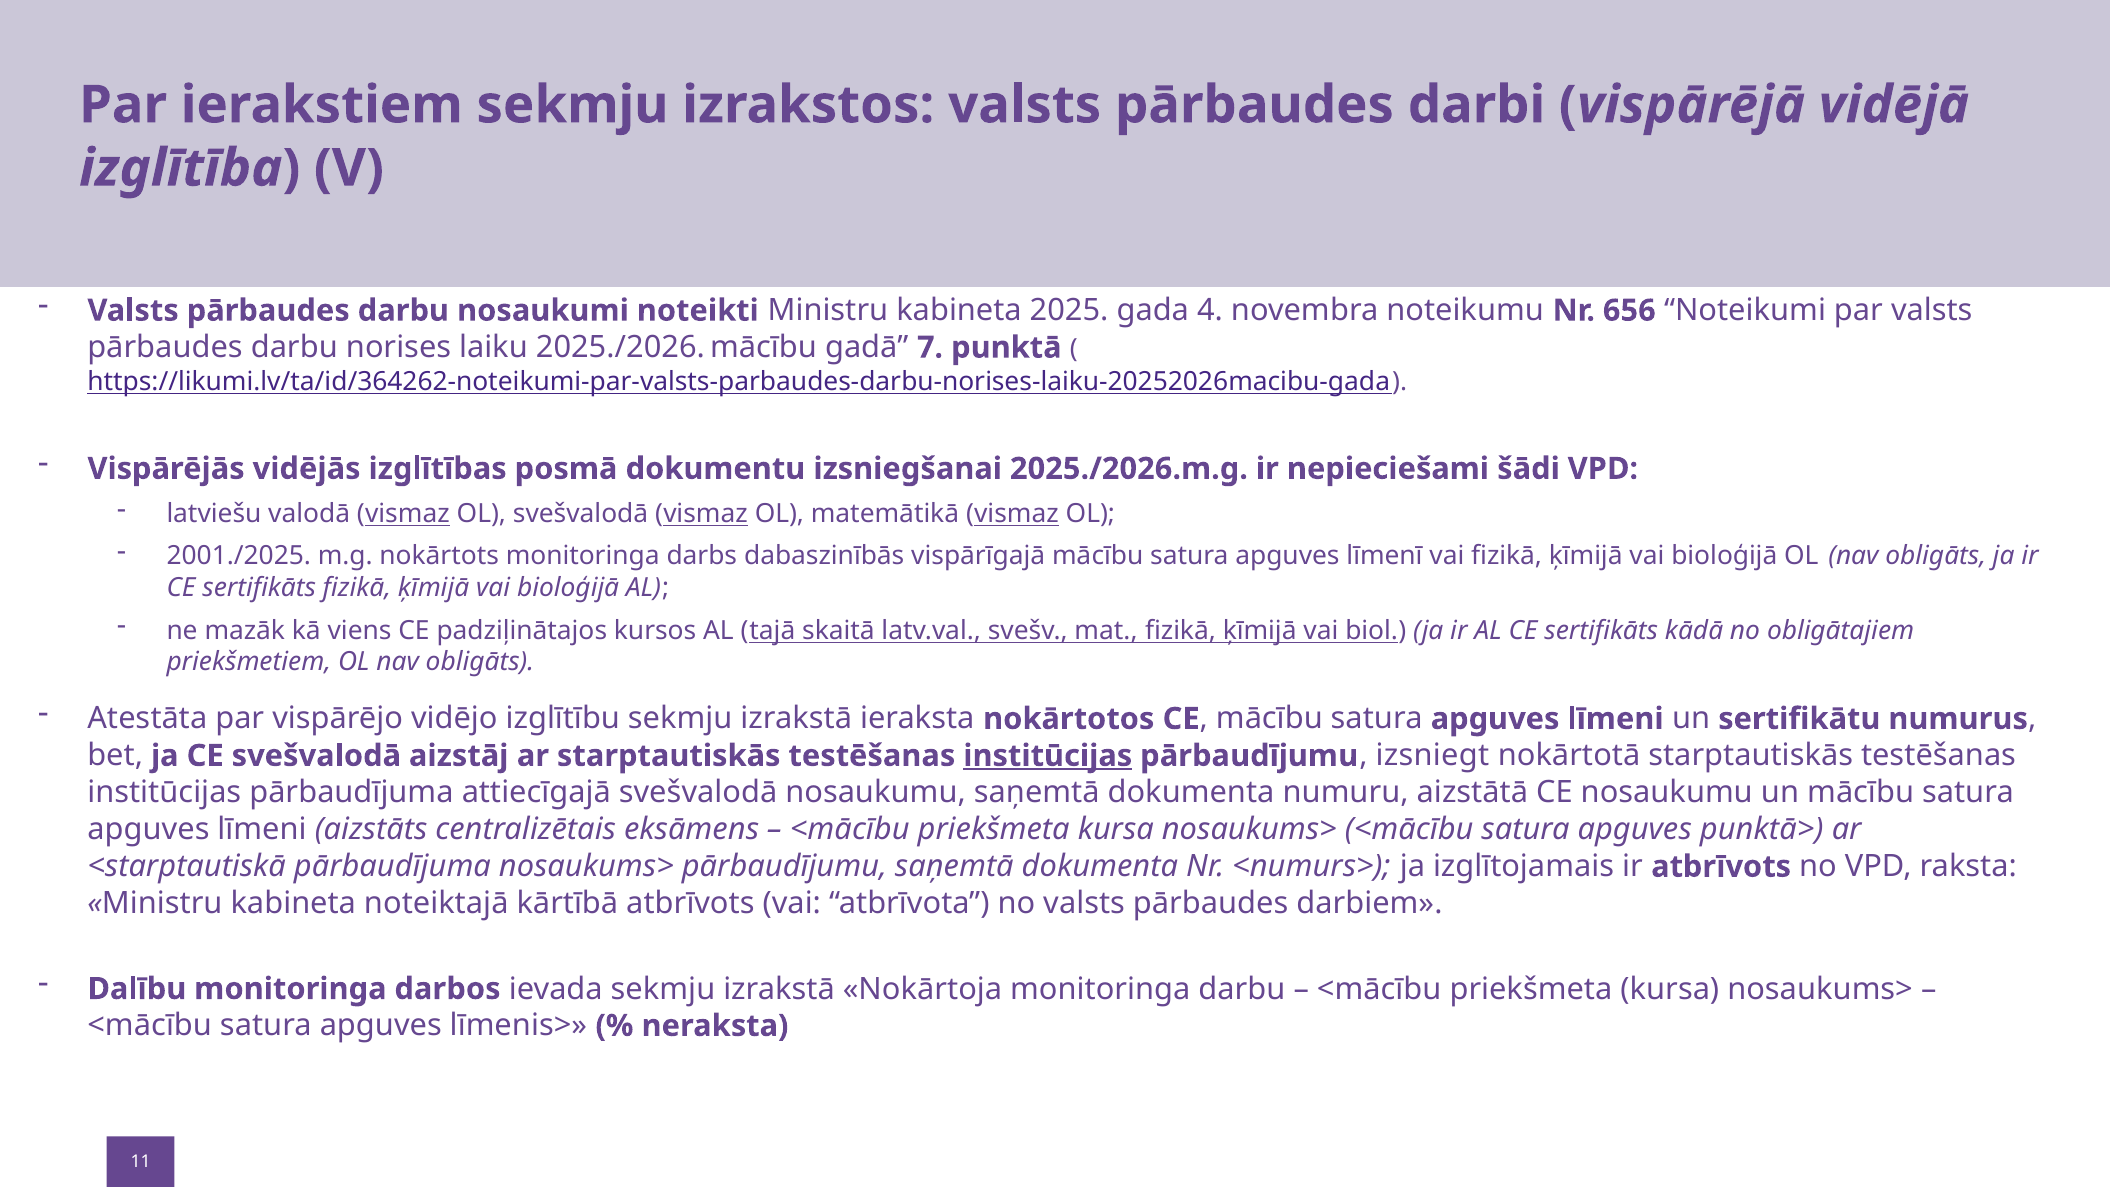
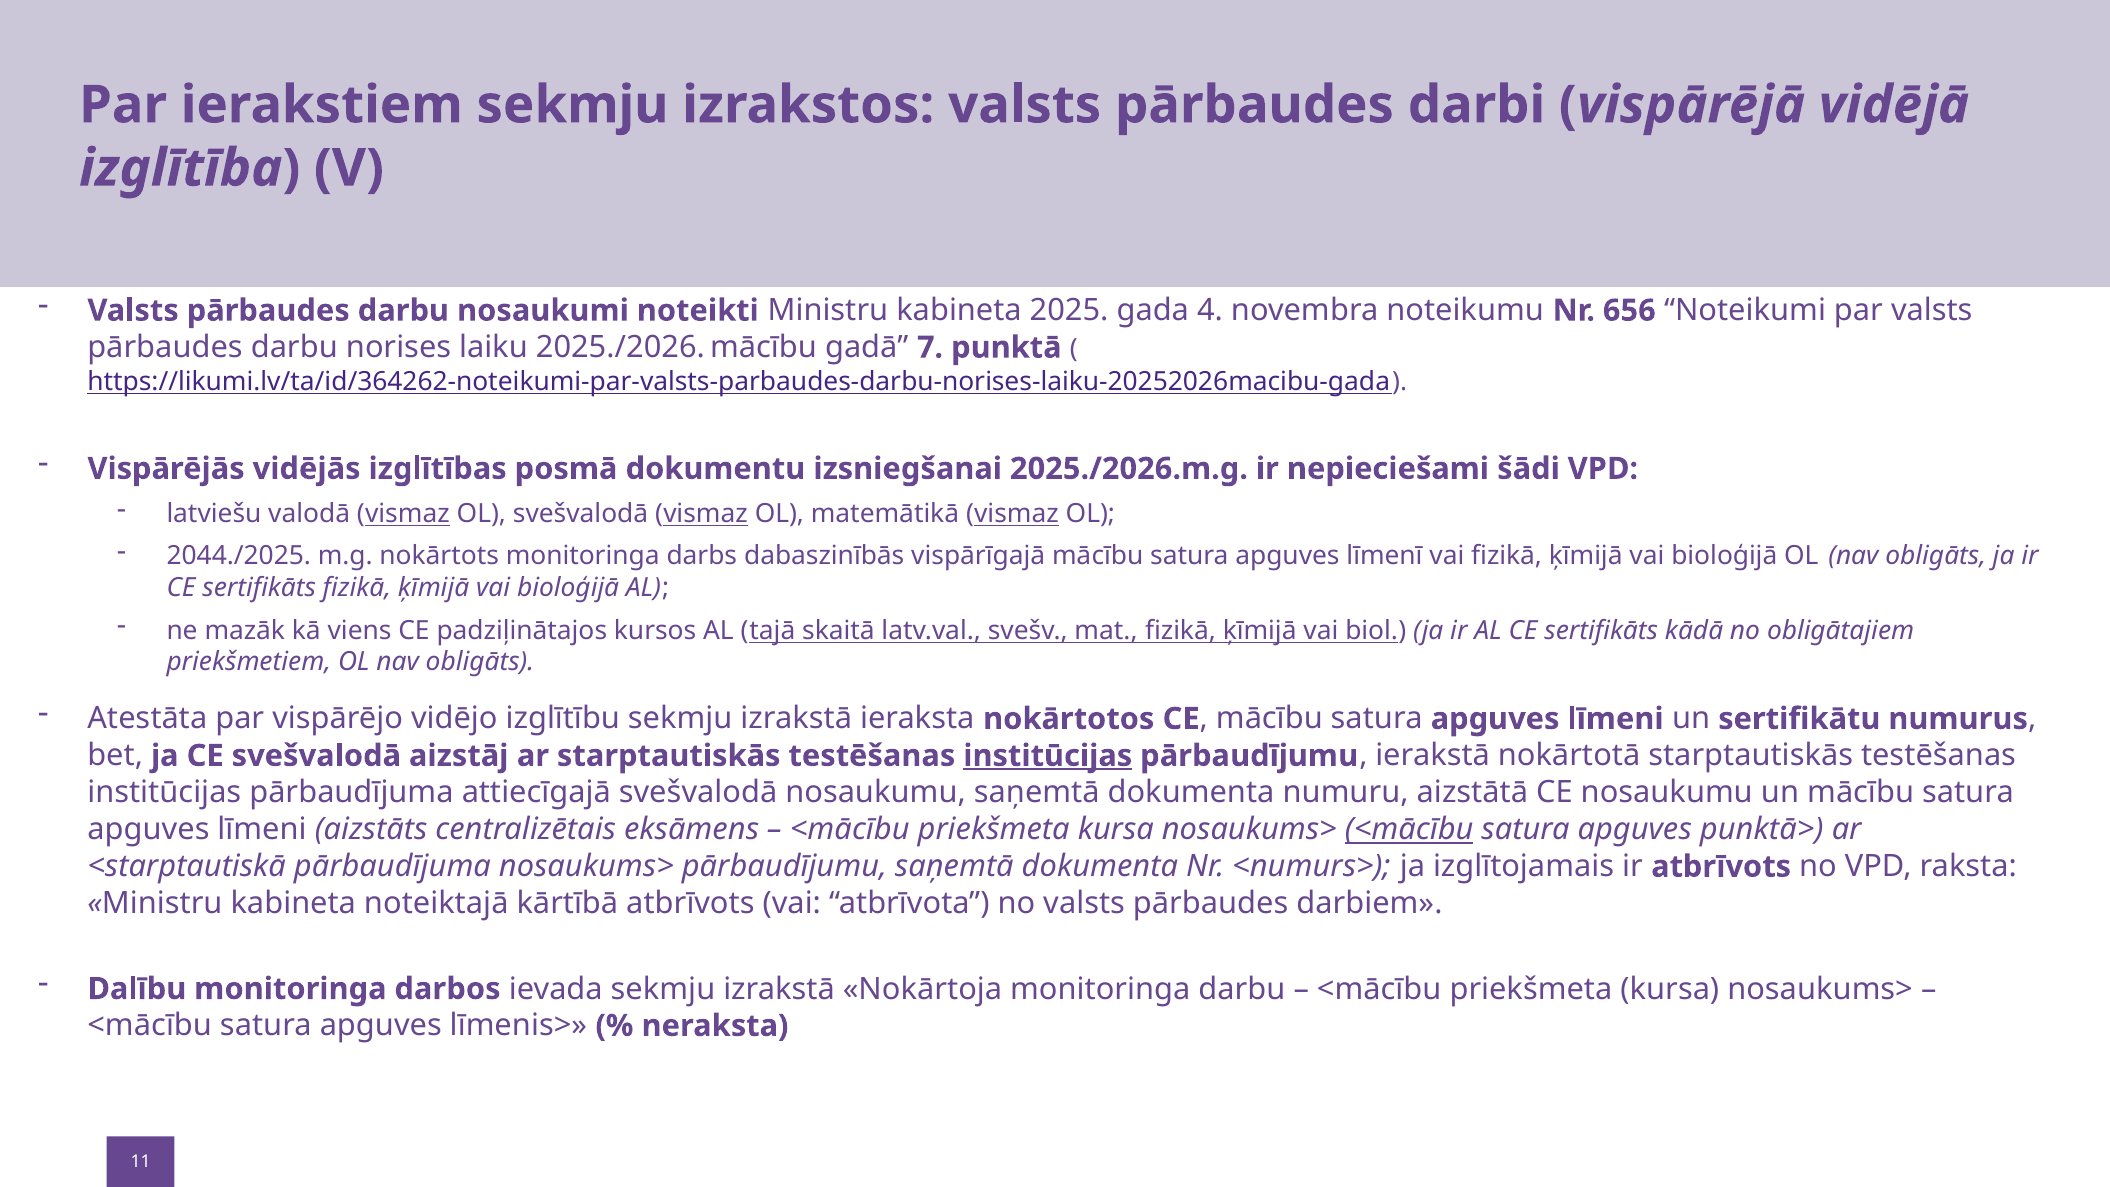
2001./2025: 2001./2025 -> 2044./2025 (239, 556)
izsniegt: izsniegt -> ierakstā (1433, 756)
<mācību underline: none -> present (1409, 830)
